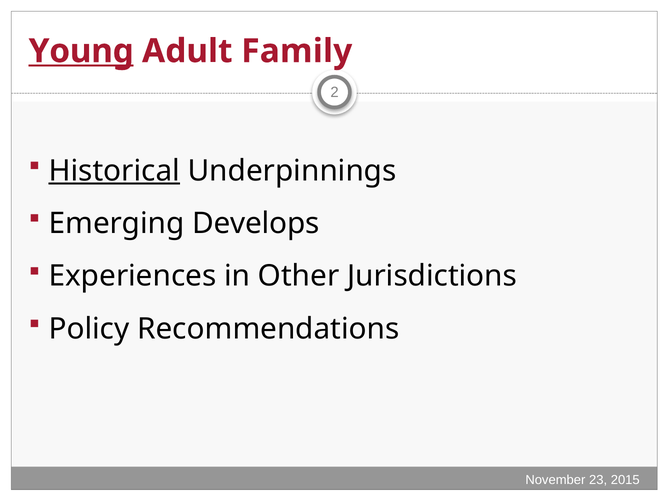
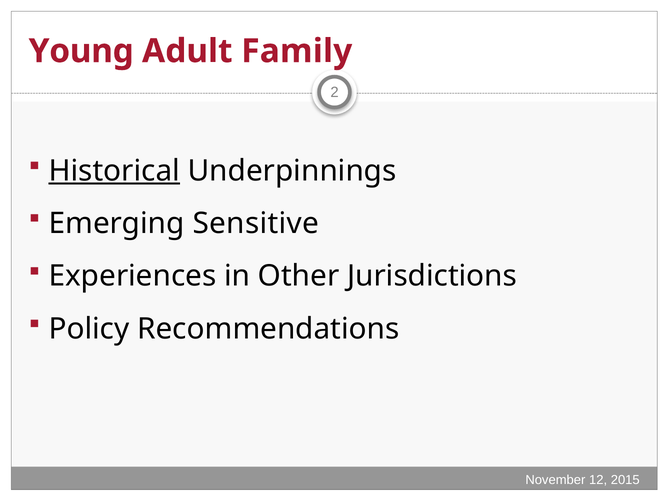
Young underline: present -> none (81, 51)
Develops: Develops -> Sensitive (256, 224)
23: 23 -> 12 (598, 481)
